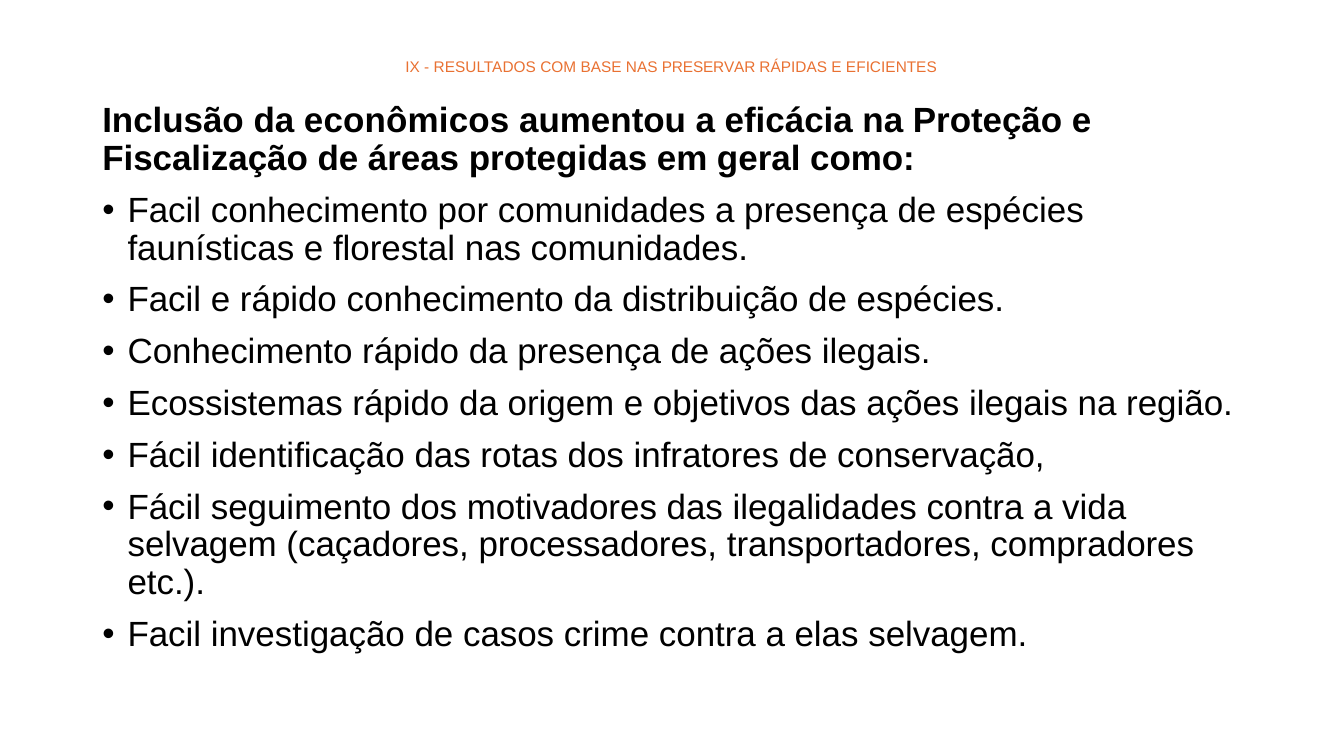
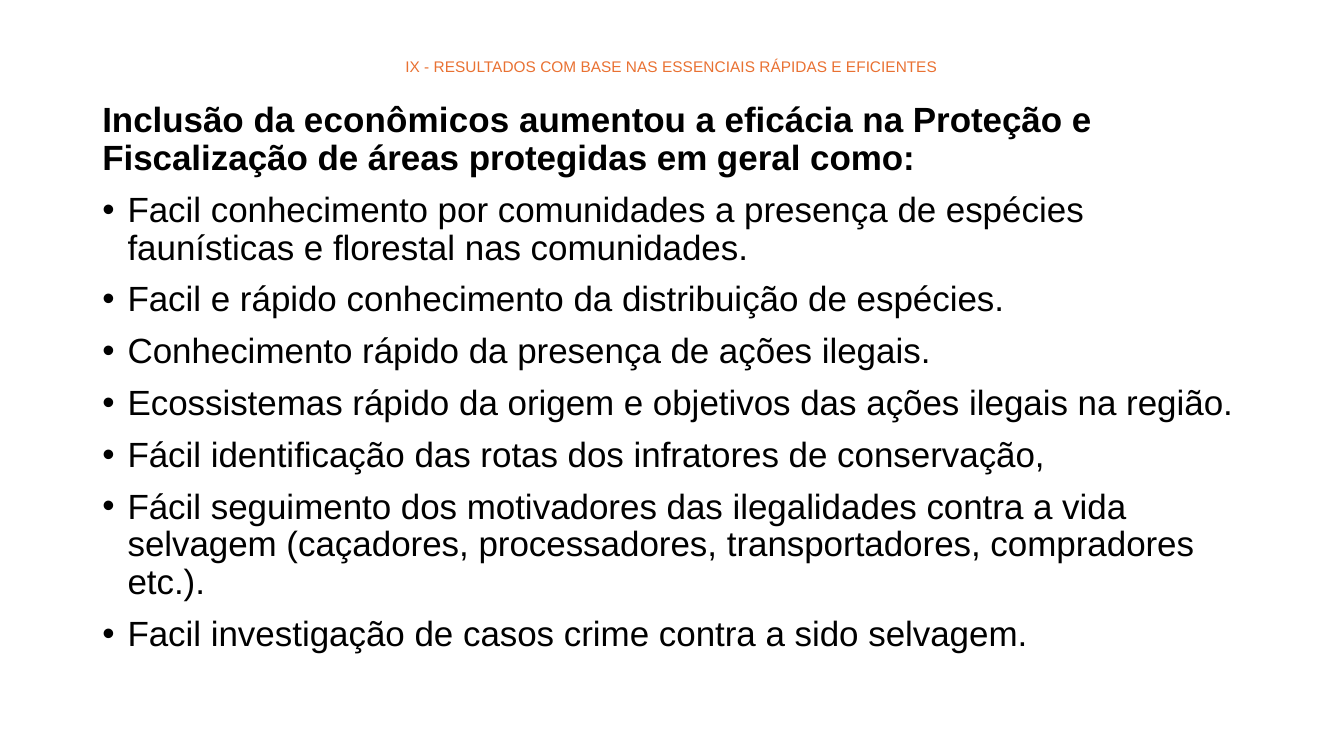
PRESERVAR: PRESERVAR -> ESSENCIAIS (709, 67)
elas: elas -> sido (827, 634)
